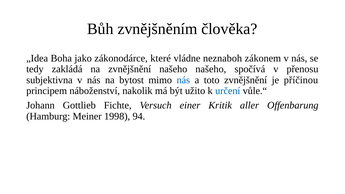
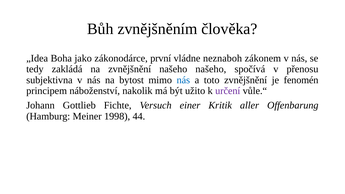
které: které -> první (161, 58)
příčinou: příčinou -> fenomén (301, 80)
určení colour: blue -> purple (228, 91)
94: 94 -> 44 (139, 116)
